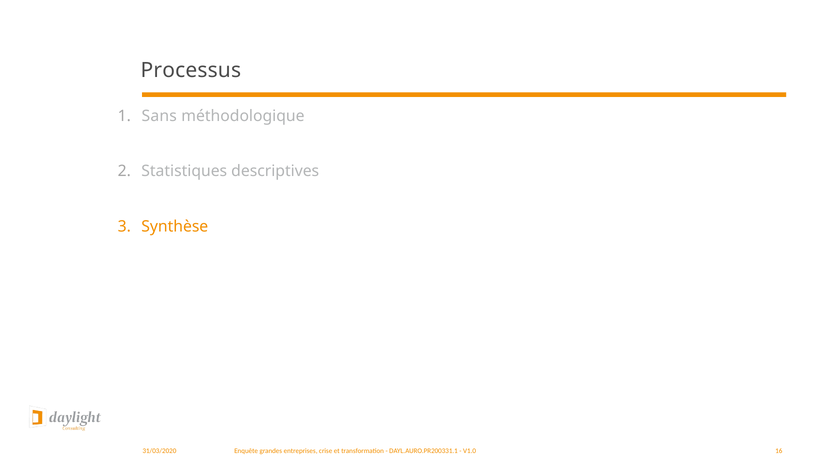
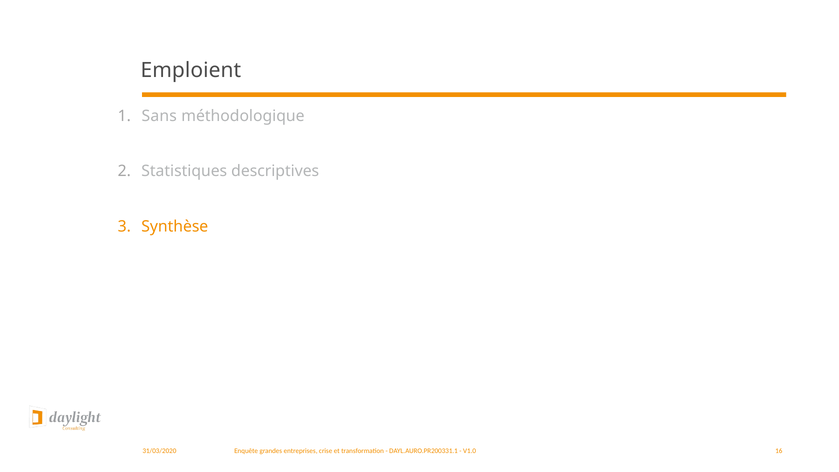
Processus: Processus -> Emploient (191, 70)
